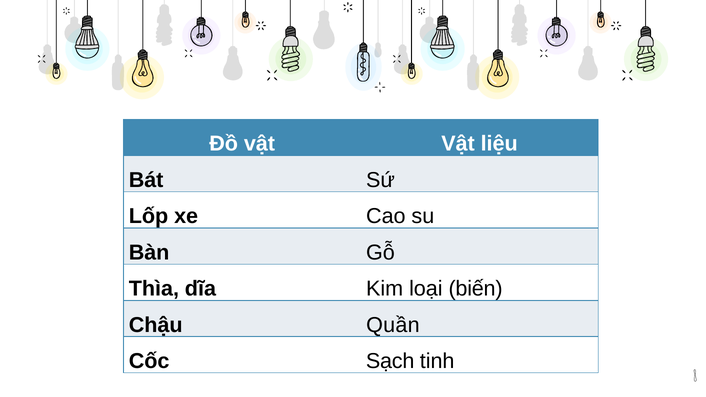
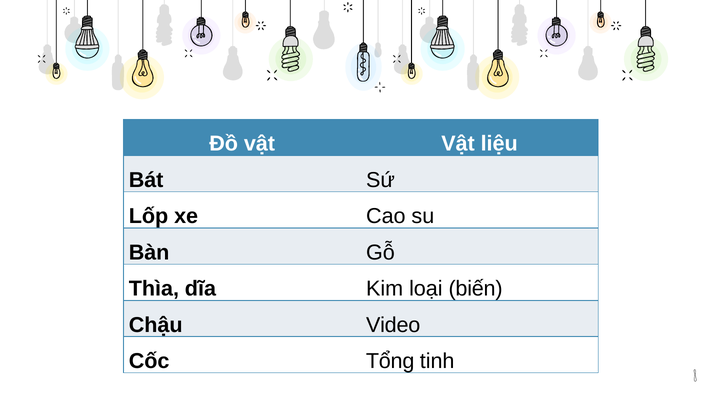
Quần: Quần -> Video (393, 325)
Sạch: Sạch -> Tổng (390, 361)
